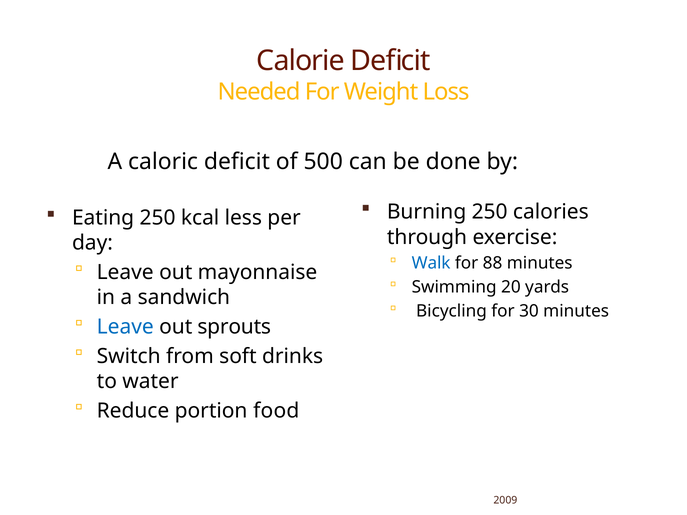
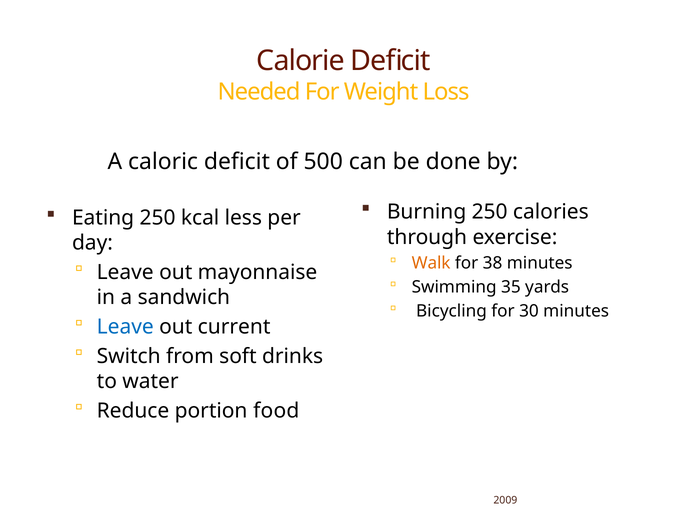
Walk colour: blue -> orange (431, 263)
88: 88 -> 38 (493, 263)
20: 20 -> 35 (511, 287)
sprouts: sprouts -> current (234, 327)
